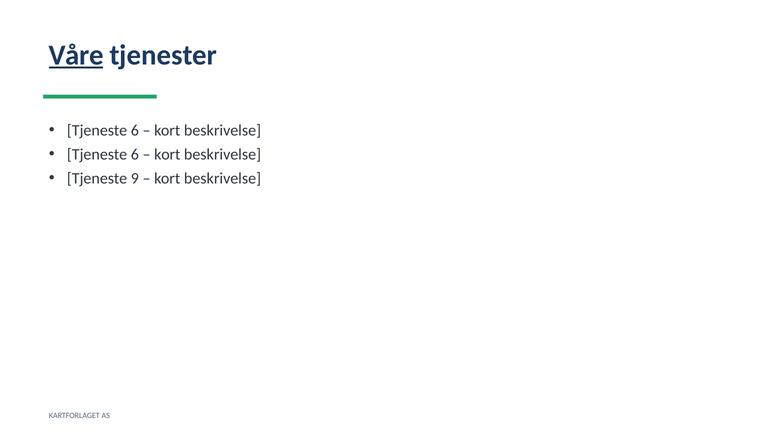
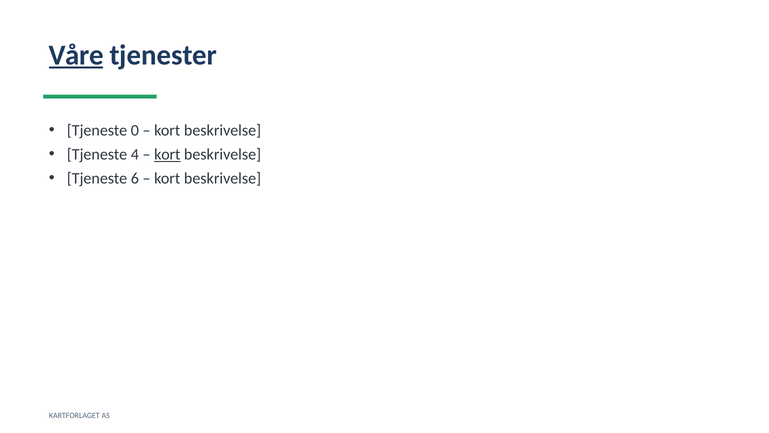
6: 6 -> 0 (135, 130)
6: 6 -> 4 (135, 154)
kort underline: none -> present (167, 154)
9: 9 -> 6 (135, 178)
